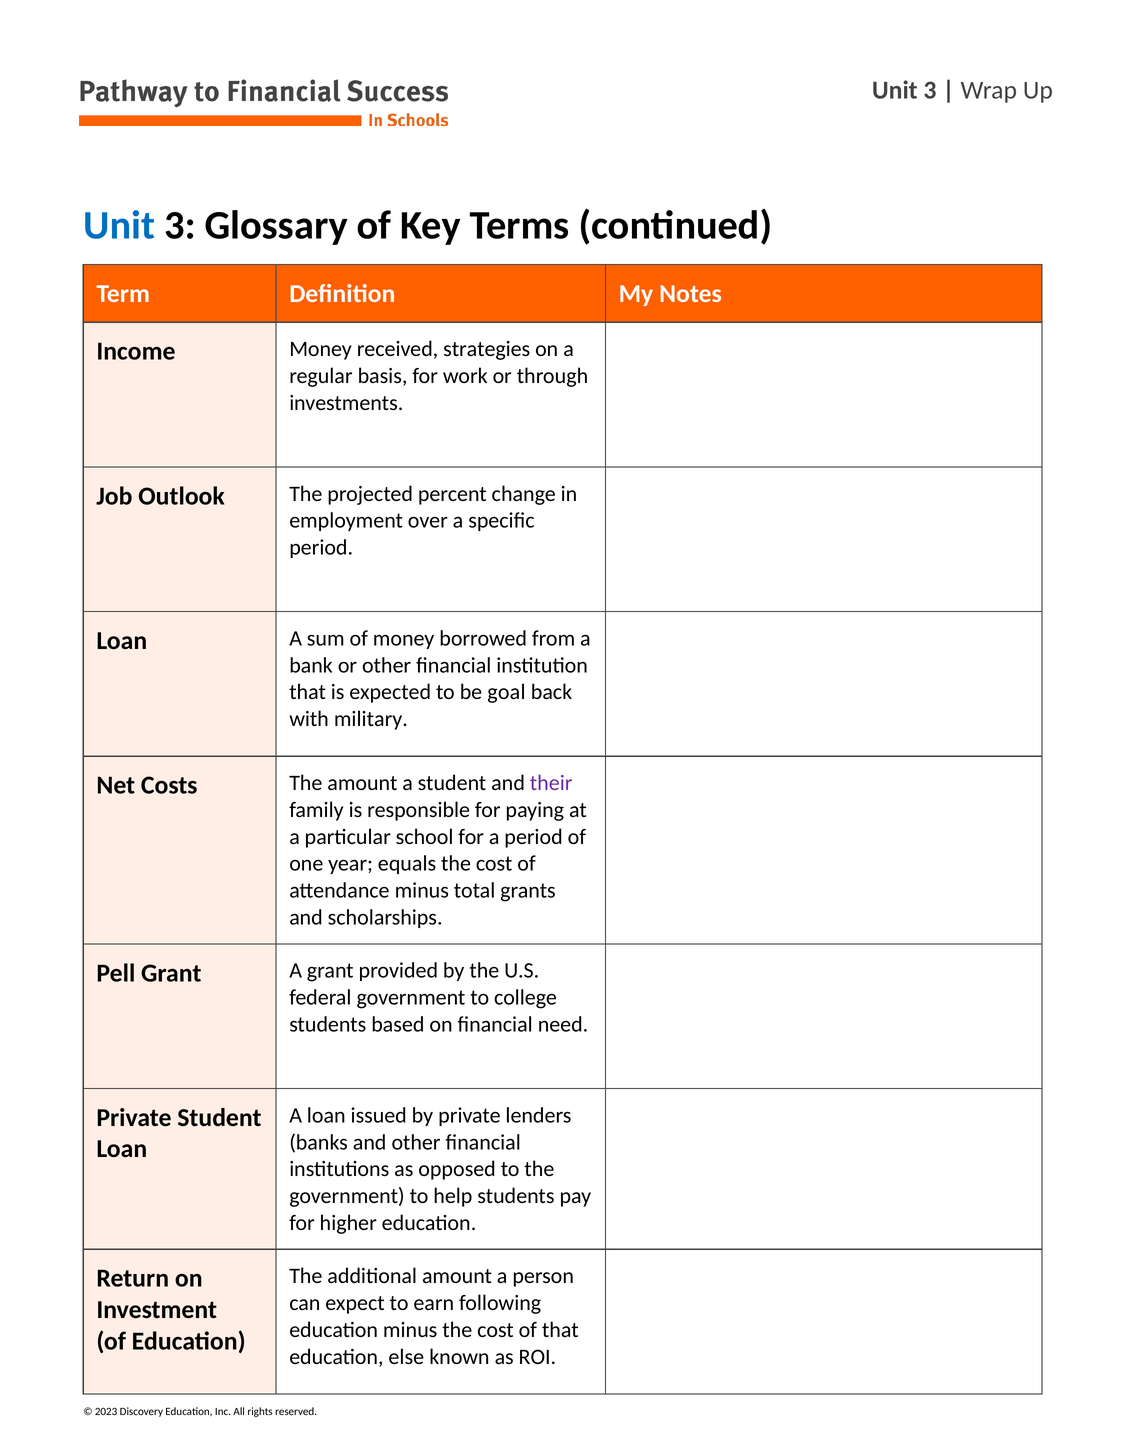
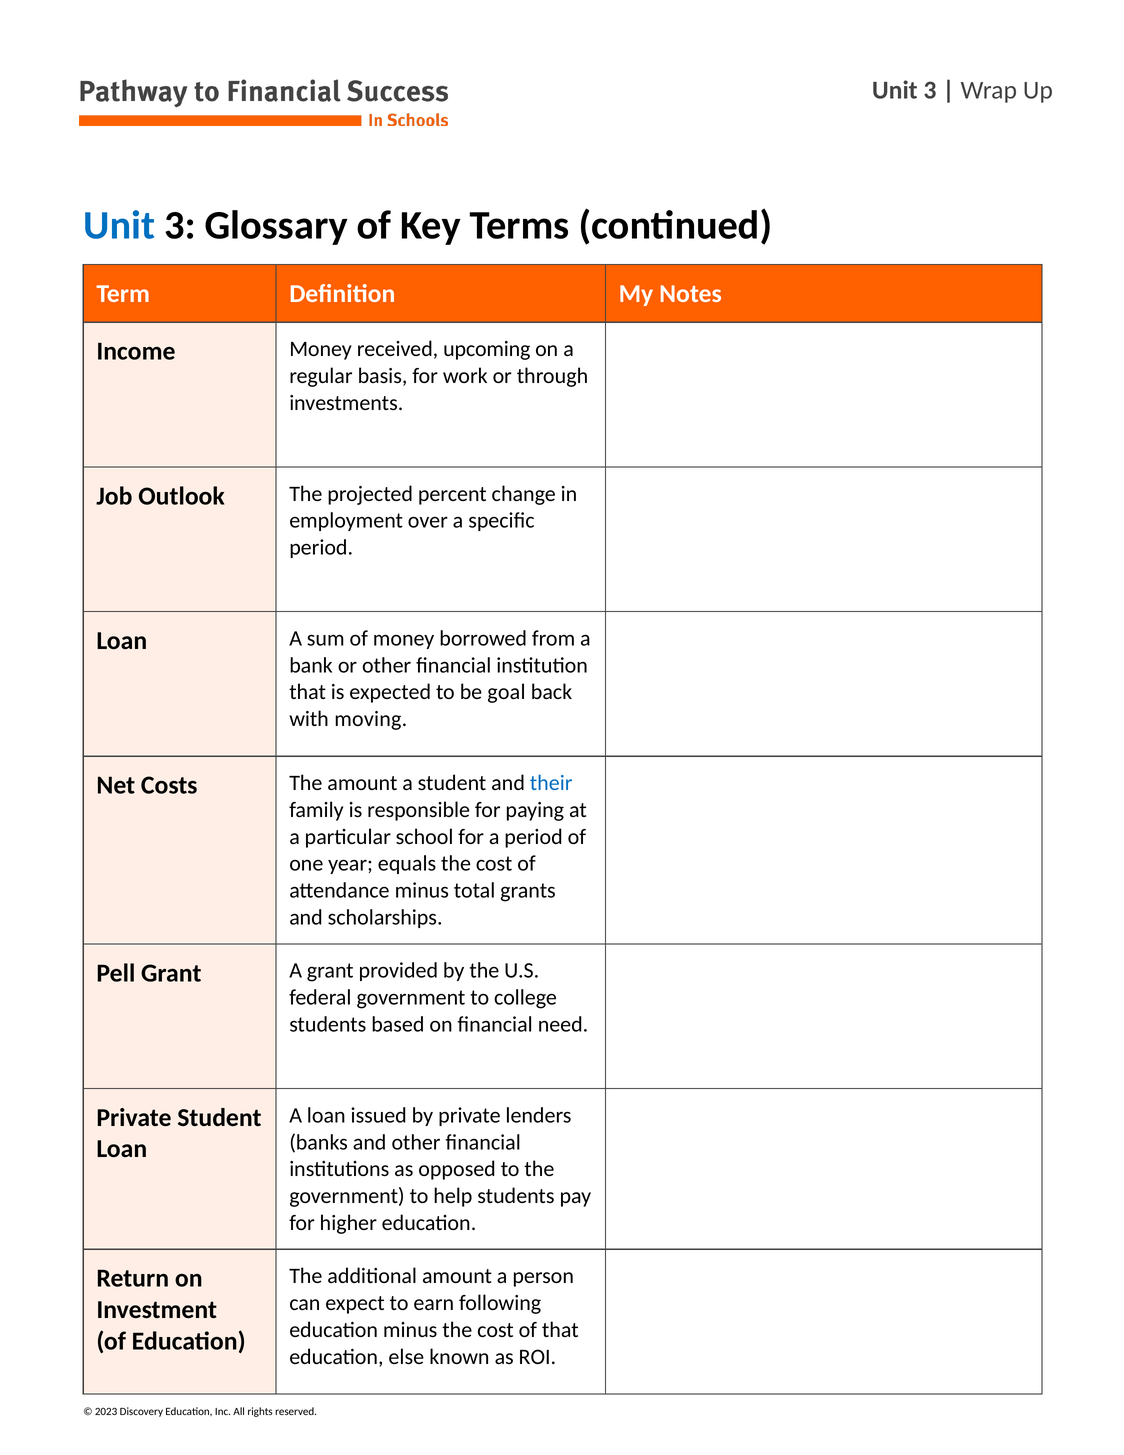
strategies: strategies -> upcoming (487, 349)
military: military -> moving (371, 719)
their colour: purple -> blue (551, 783)
